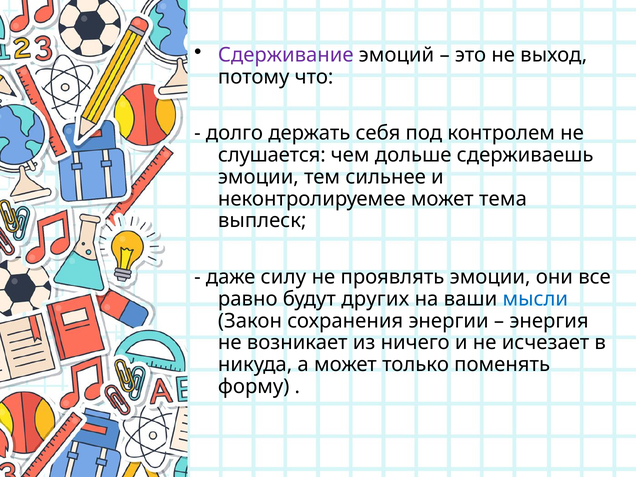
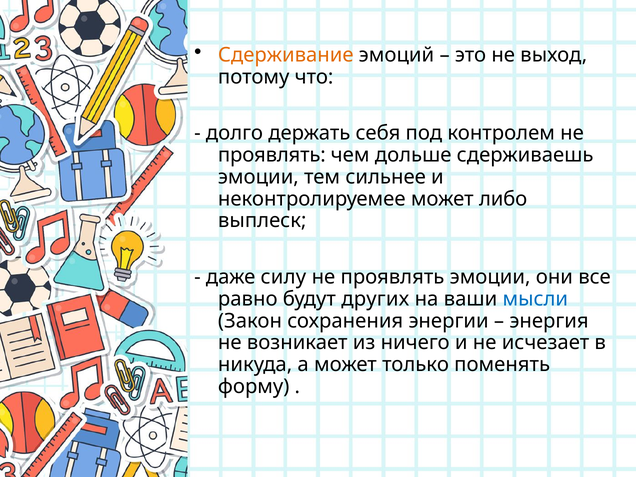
Сдерживание colour: purple -> orange (286, 55)
слушается: слушается -> проявлять (272, 155)
тема: тема -> либо (503, 199)
